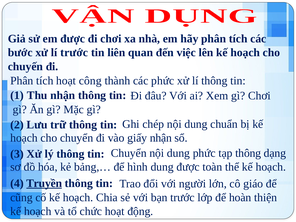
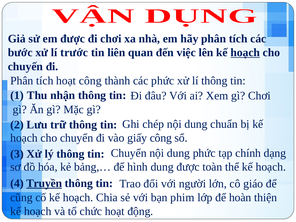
hoạch underline: none -> present (245, 53)
giấy nhận: nhận -> công (161, 138)
tạp thông: thông -> chính (248, 153)
bạn trước: trước -> phim (182, 198)
